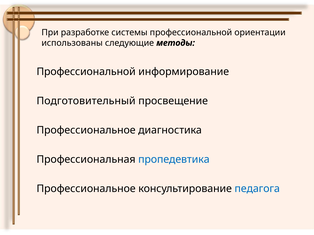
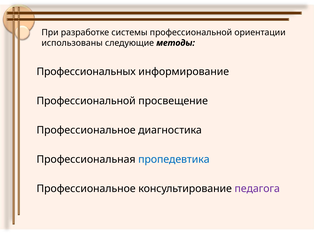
Профессиональной: Профессиональной -> Профессиональных (86, 72)
Подготовительный: Подготовительный -> Профессиональной (86, 101)
педагога colour: blue -> purple (257, 189)
